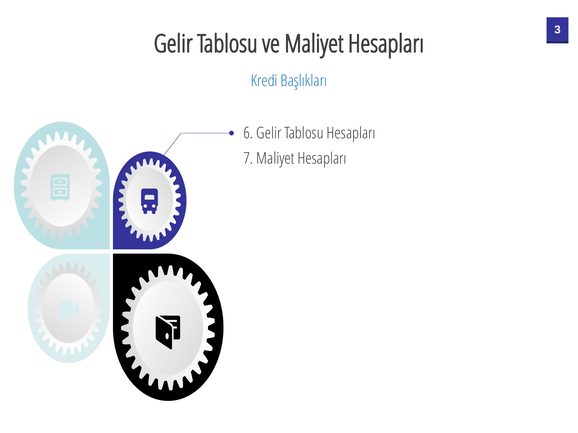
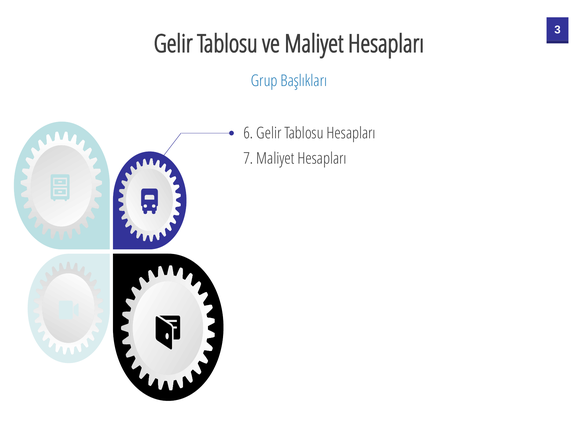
Kredi: Kredi -> Grup (264, 81)
